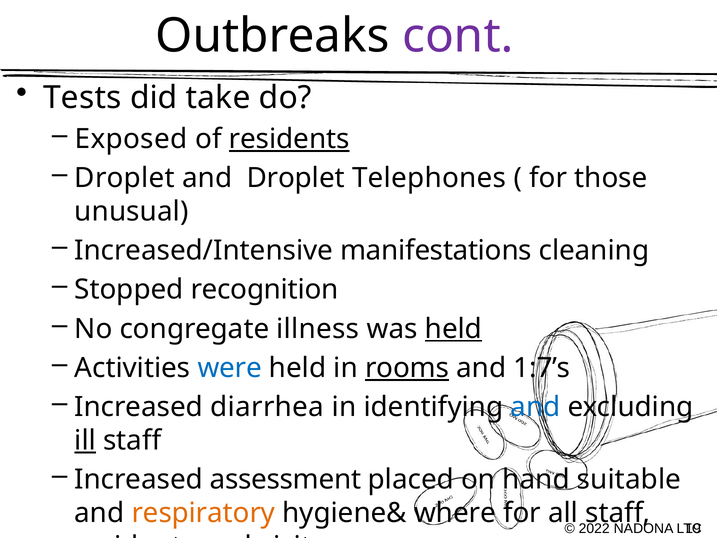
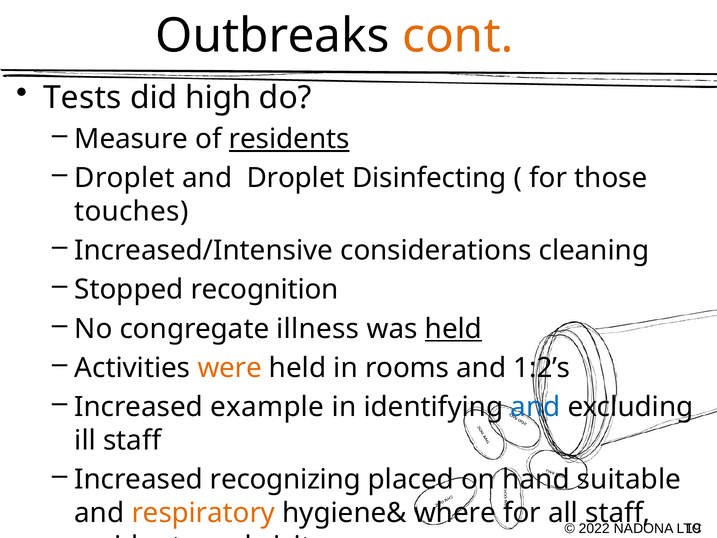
cont colour: purple -> orange (458, 36)
take: take -> high (218, 98)
Exposed: Exposed -> Measure (131, 139)
Telephones: Telephones -> Disinfecting (429, 178)
unusual: unusual -> touches (131, 211)
manifestations: manifestations -> considerations (436, 251)
were colour: blue -> orange (230, 368)
rooms underline: present -> none (407, 368)
1:7’s: 1:7’s -> 1:2’s (542, 368)
diarrhea: diarrhea -> example (267, 407)
ill underline: present -> none (85, 440)
assessment: assessment -> recognizing (285, 479)
